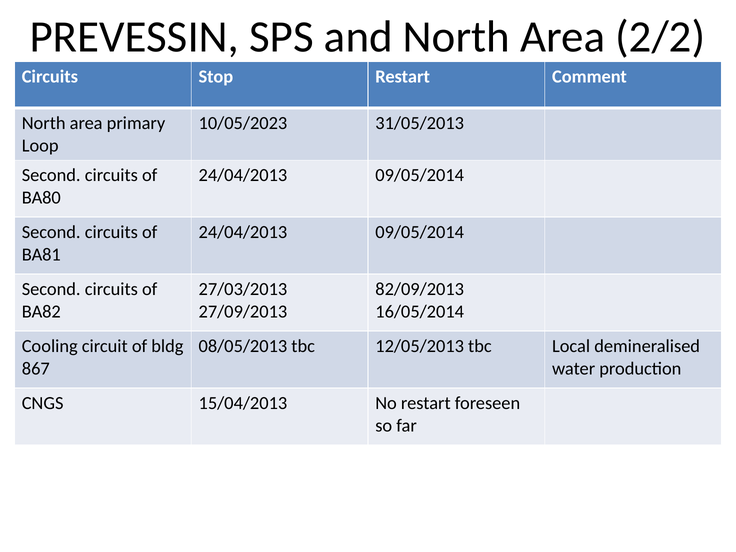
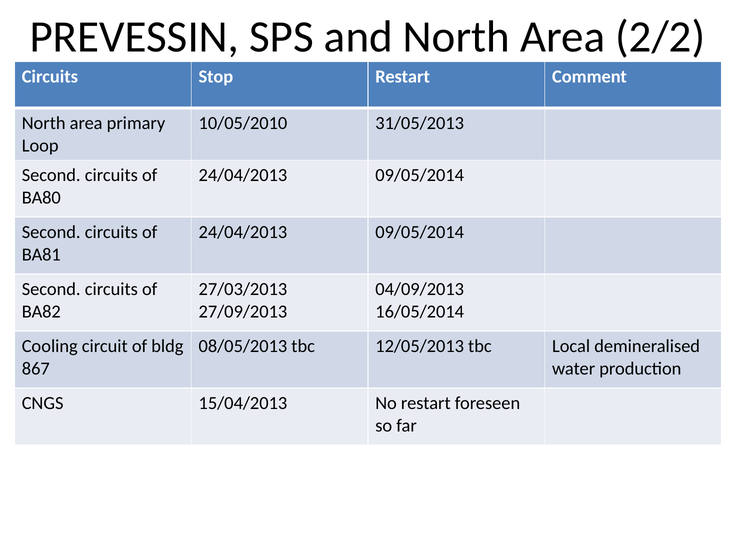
10/05/2023: 10/05/2023 -> 10/05/2010 (243, 123)
82/09/2013: 82/09/2013 -> 04/09/2013 (420, 289)
